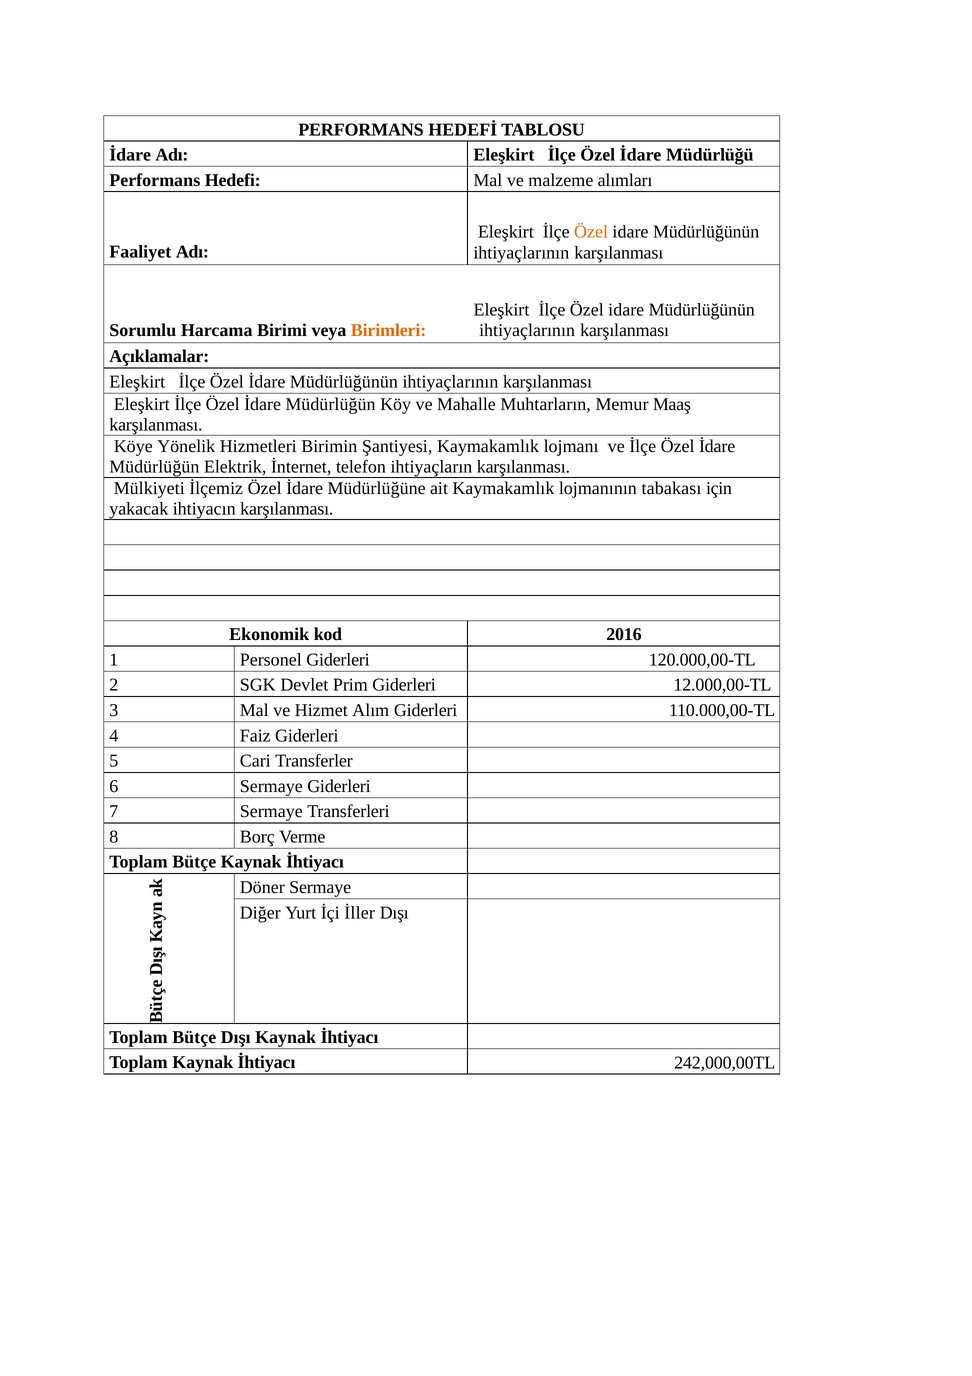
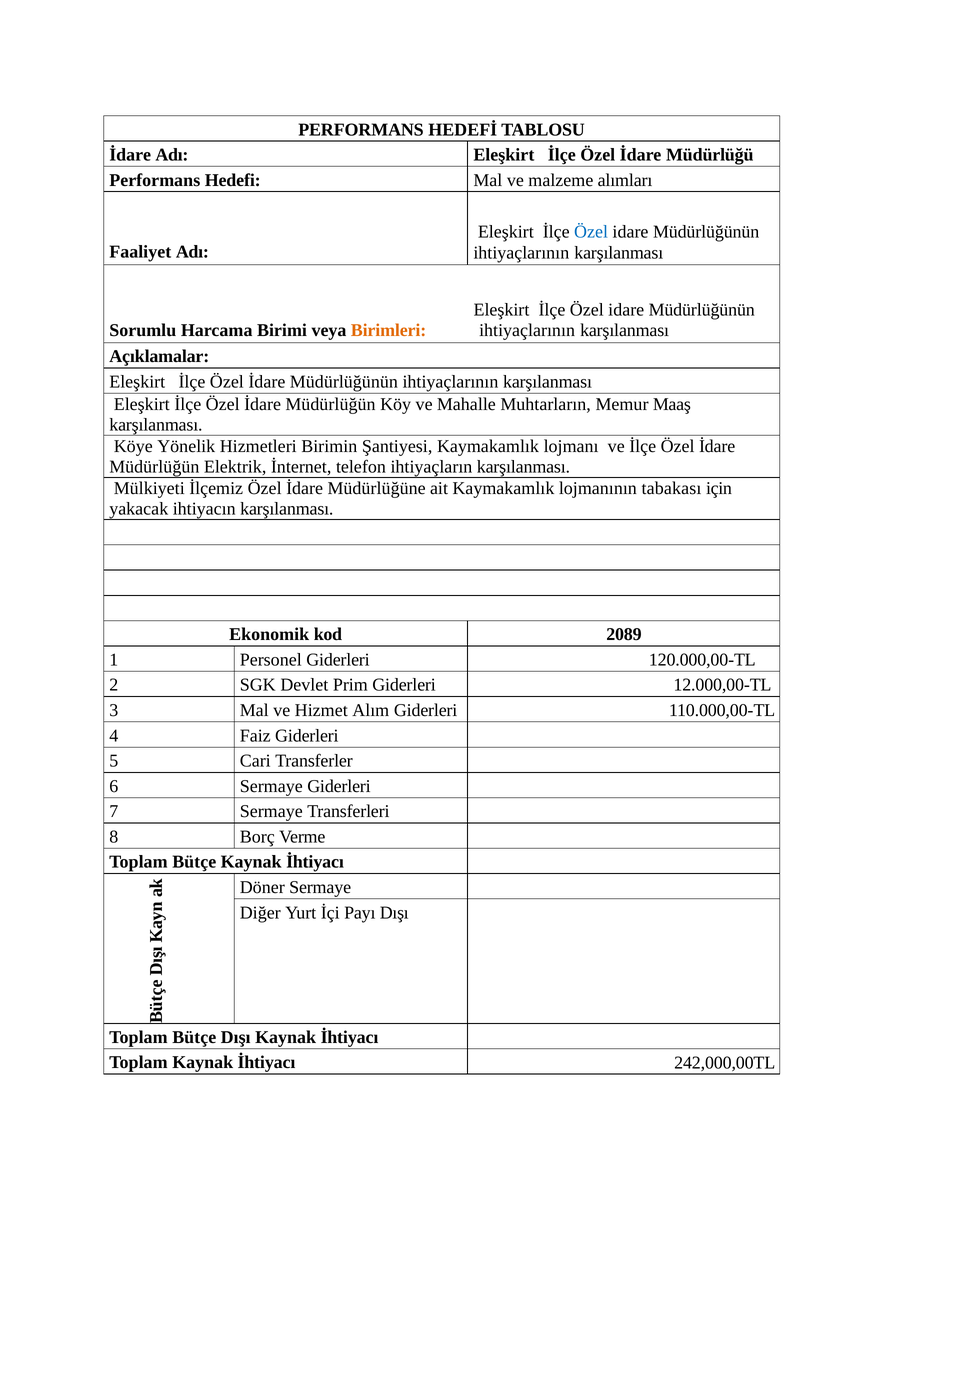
Özel colour: orange -> blue (591, 232)
2016: 2016 -> 2089 (624, 634)
İller: İller -> Payı (360, 912)
